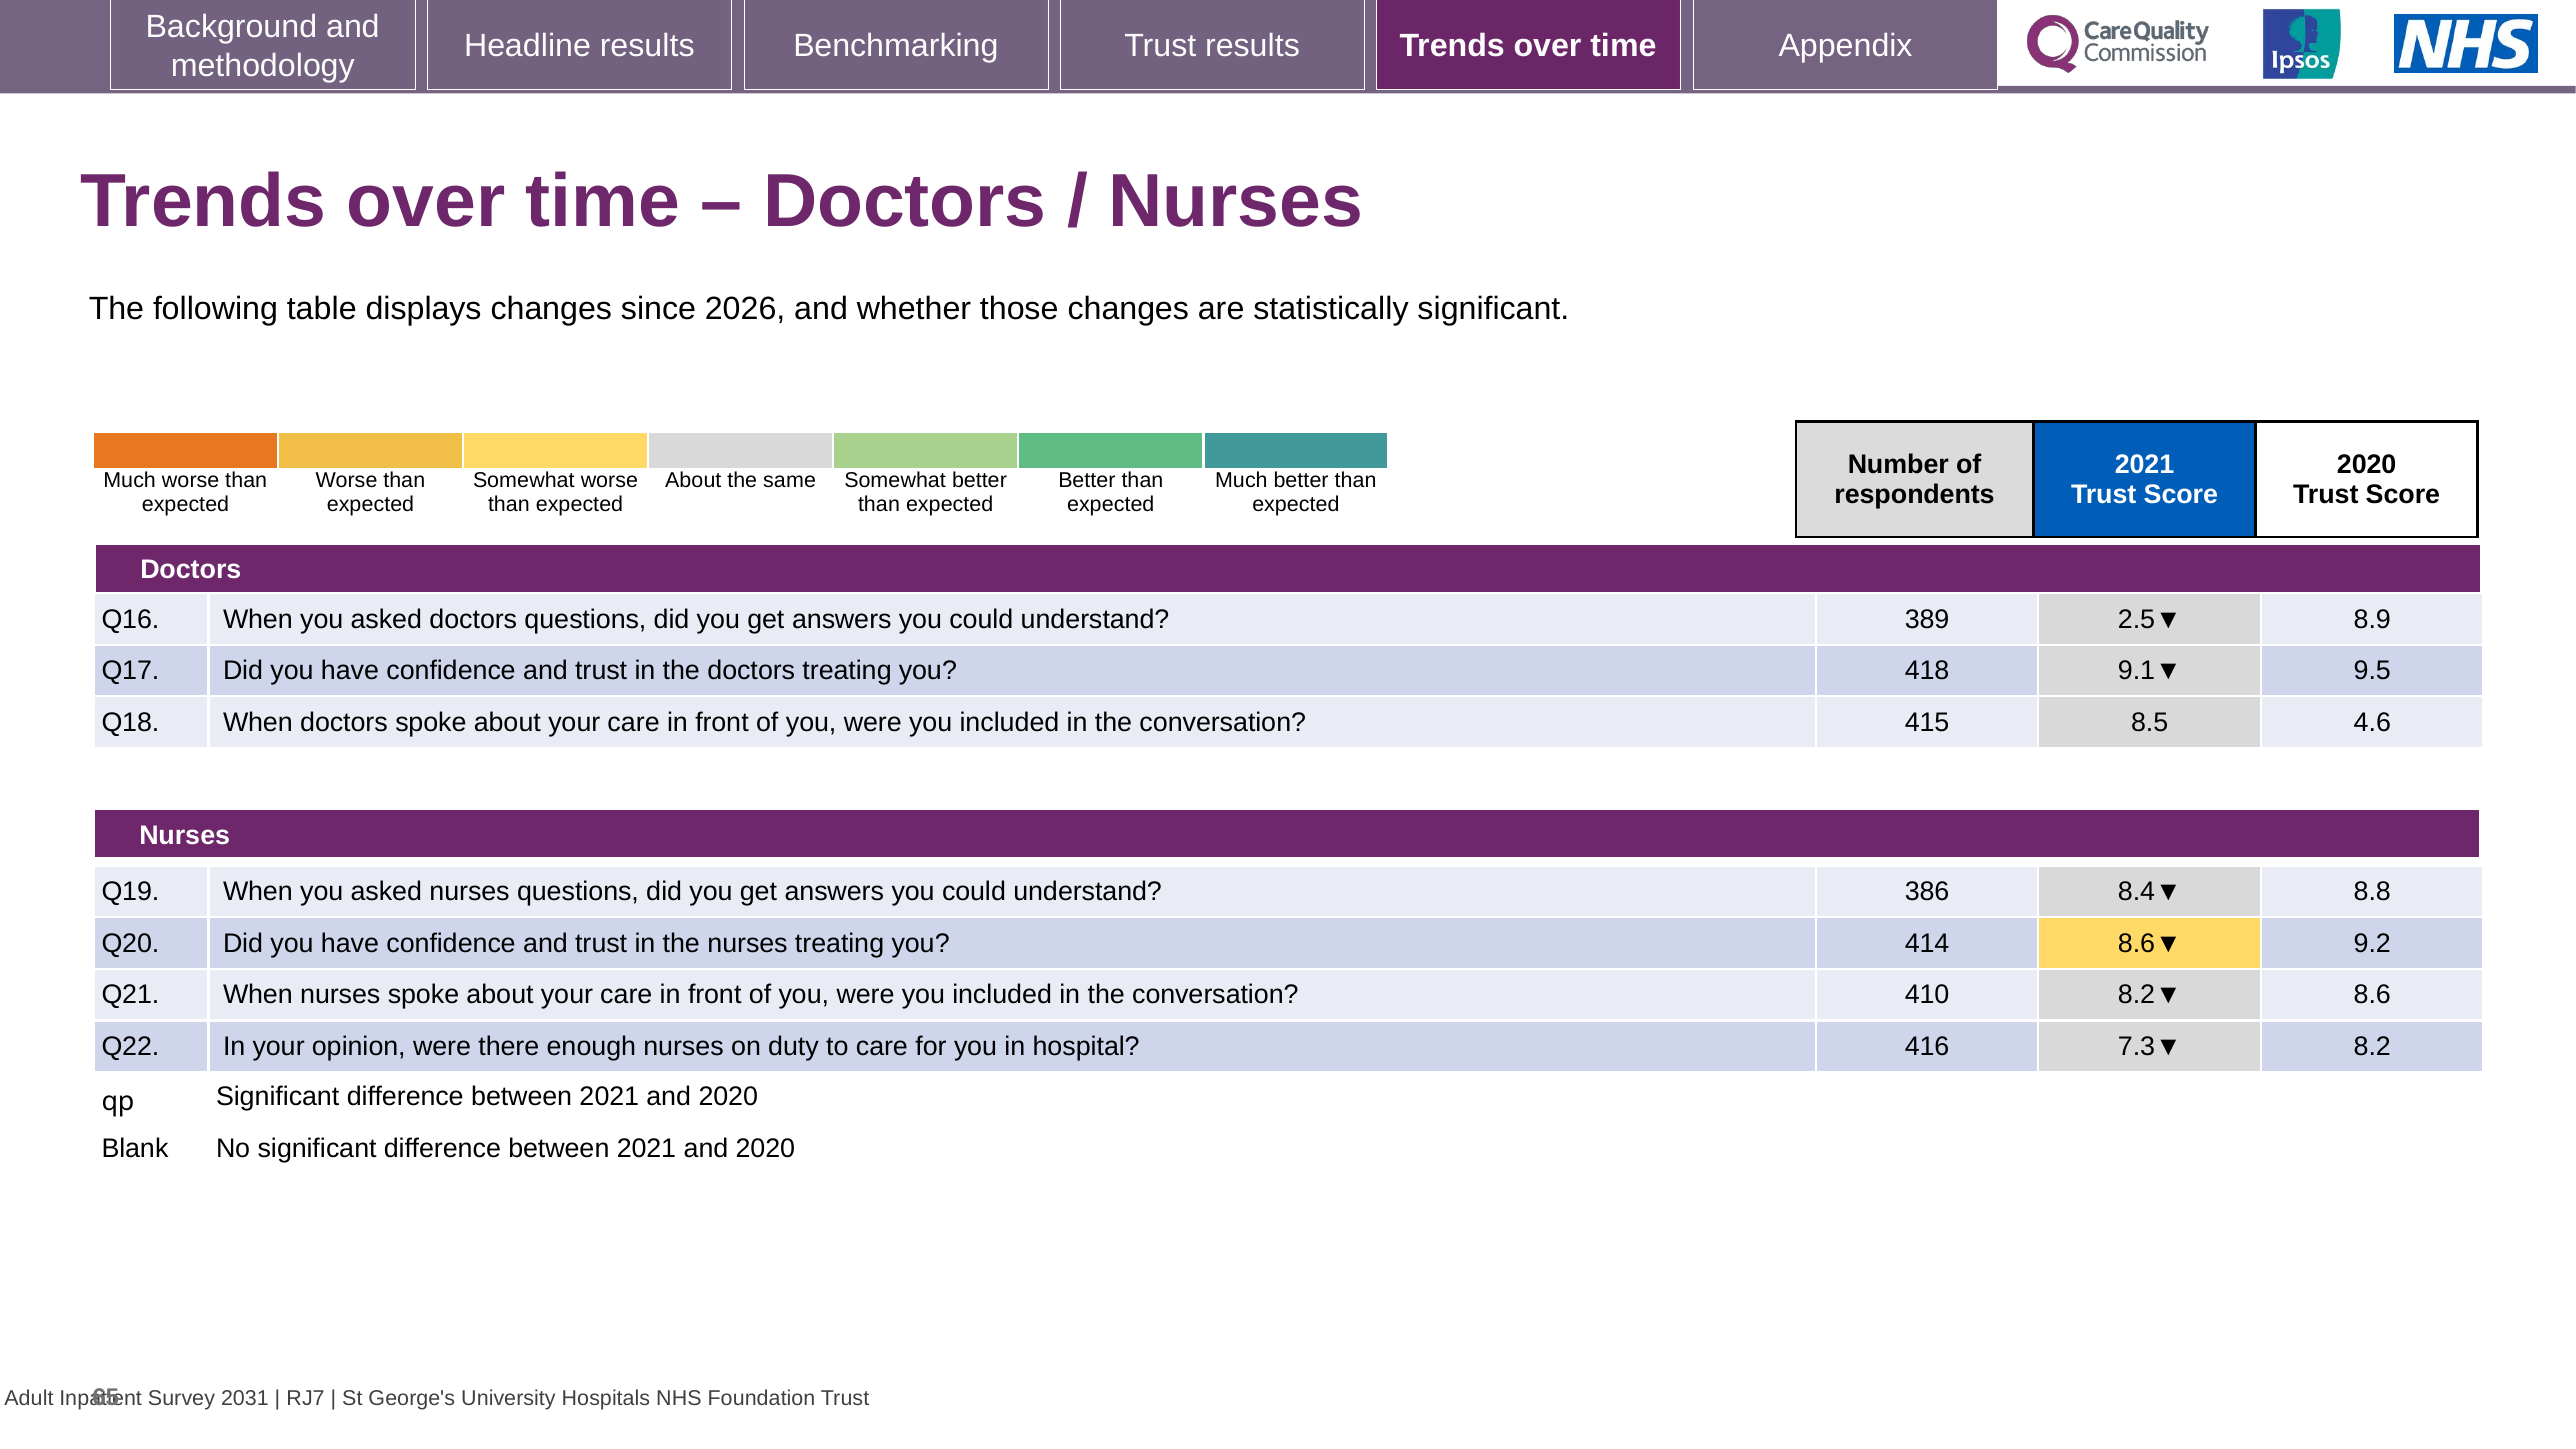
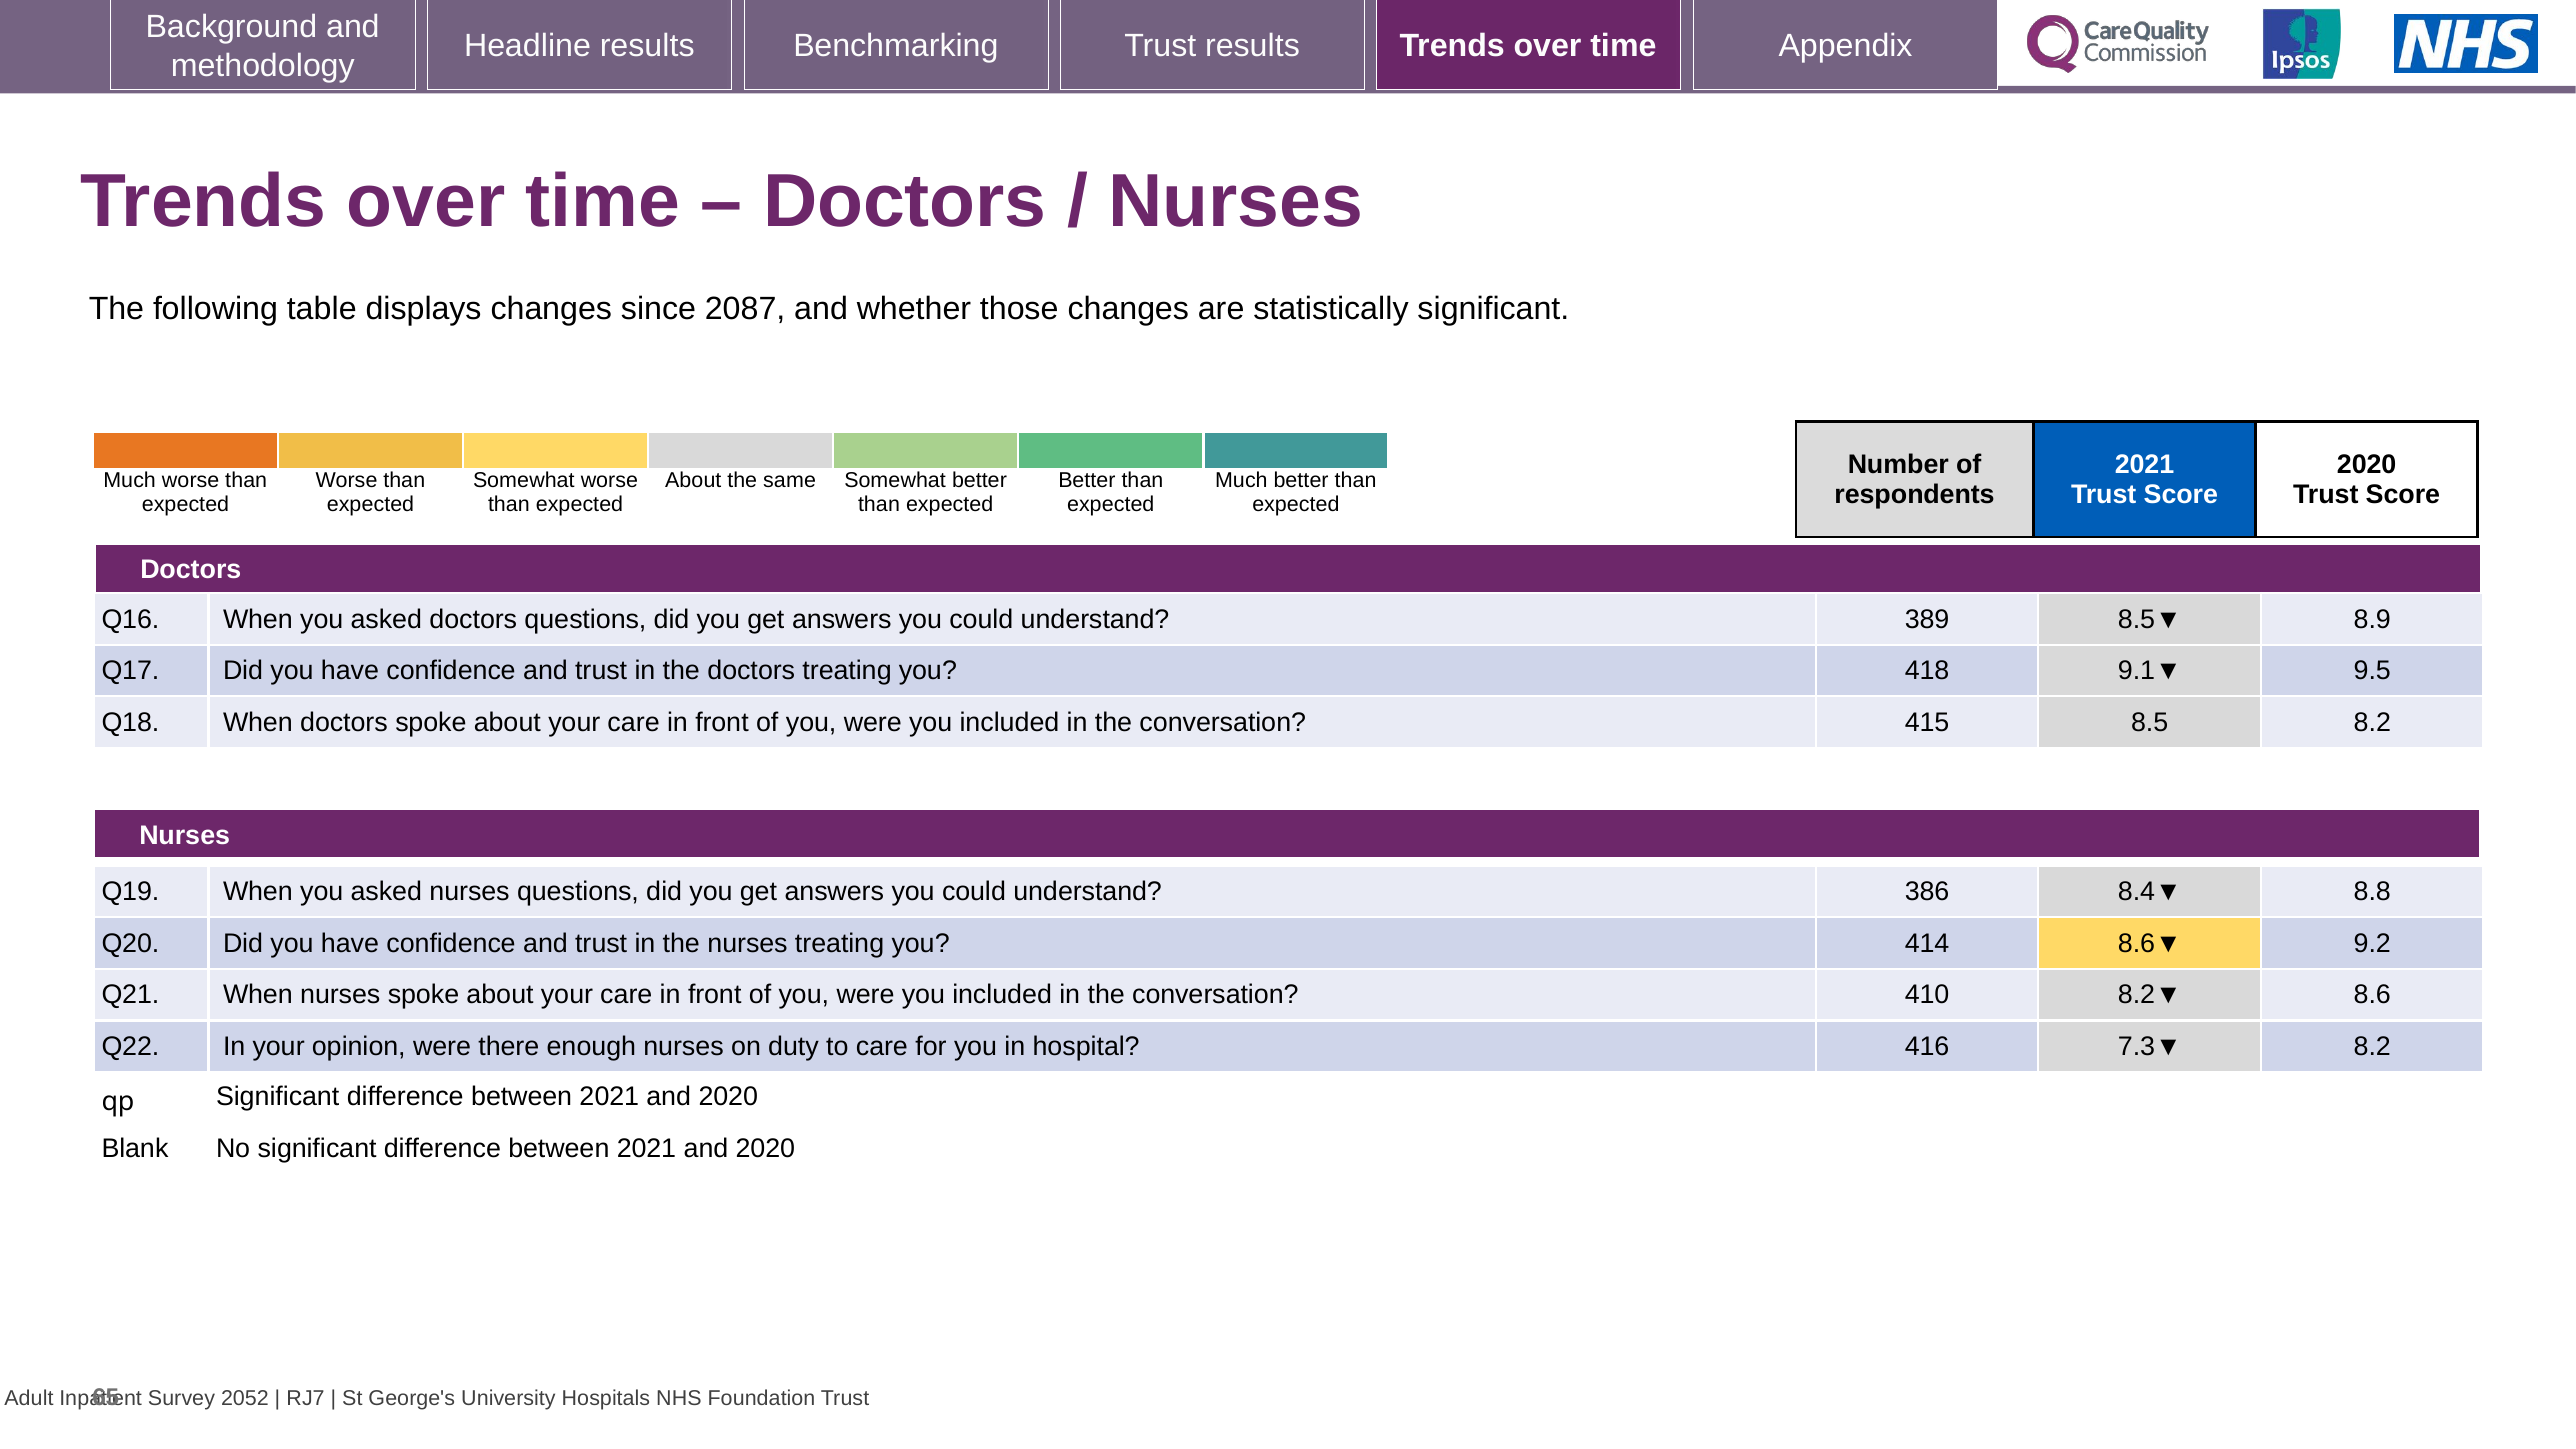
2026: 2026 -> 2087 (745, 309)
2.5▼: 2.5▼ -> 8.5▼ (2150, 619)
8.5 4.6: 4.6 -> 8.2 (2372, 722)
2031: 2031 -> 2052 (245, 1399)
